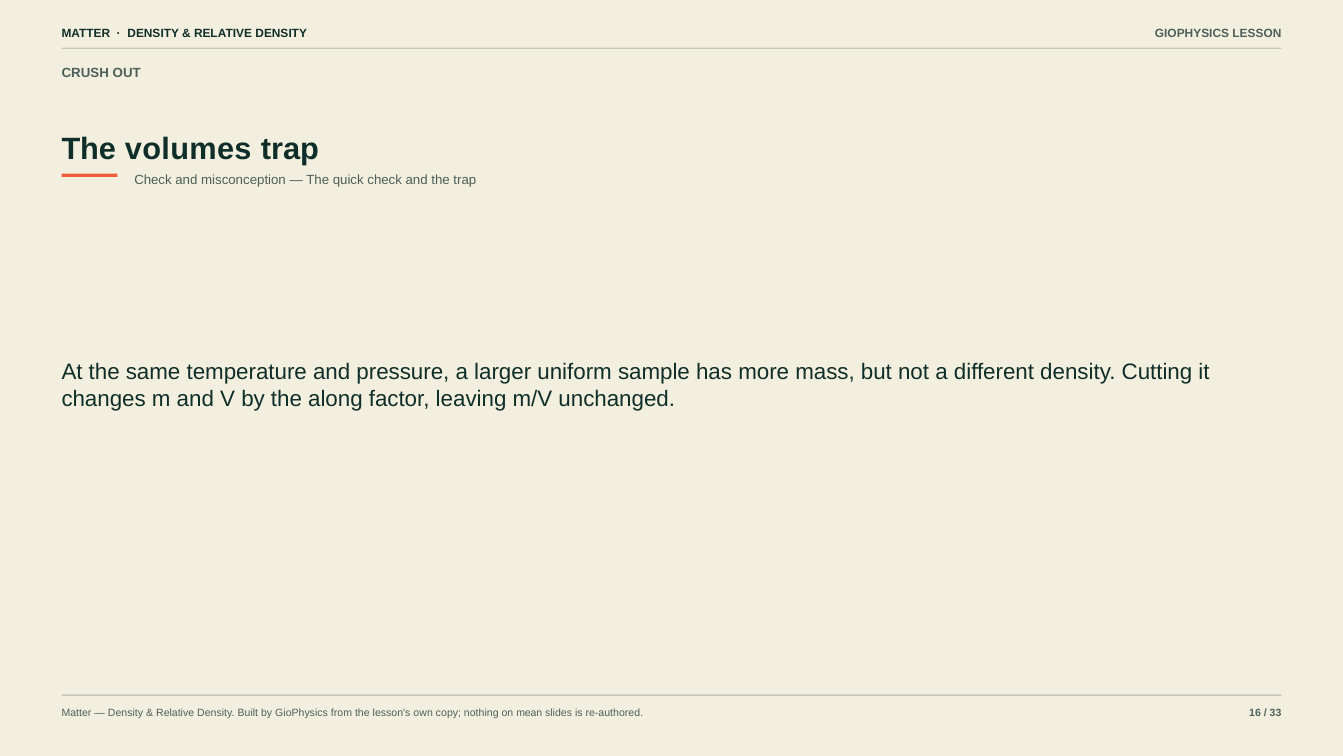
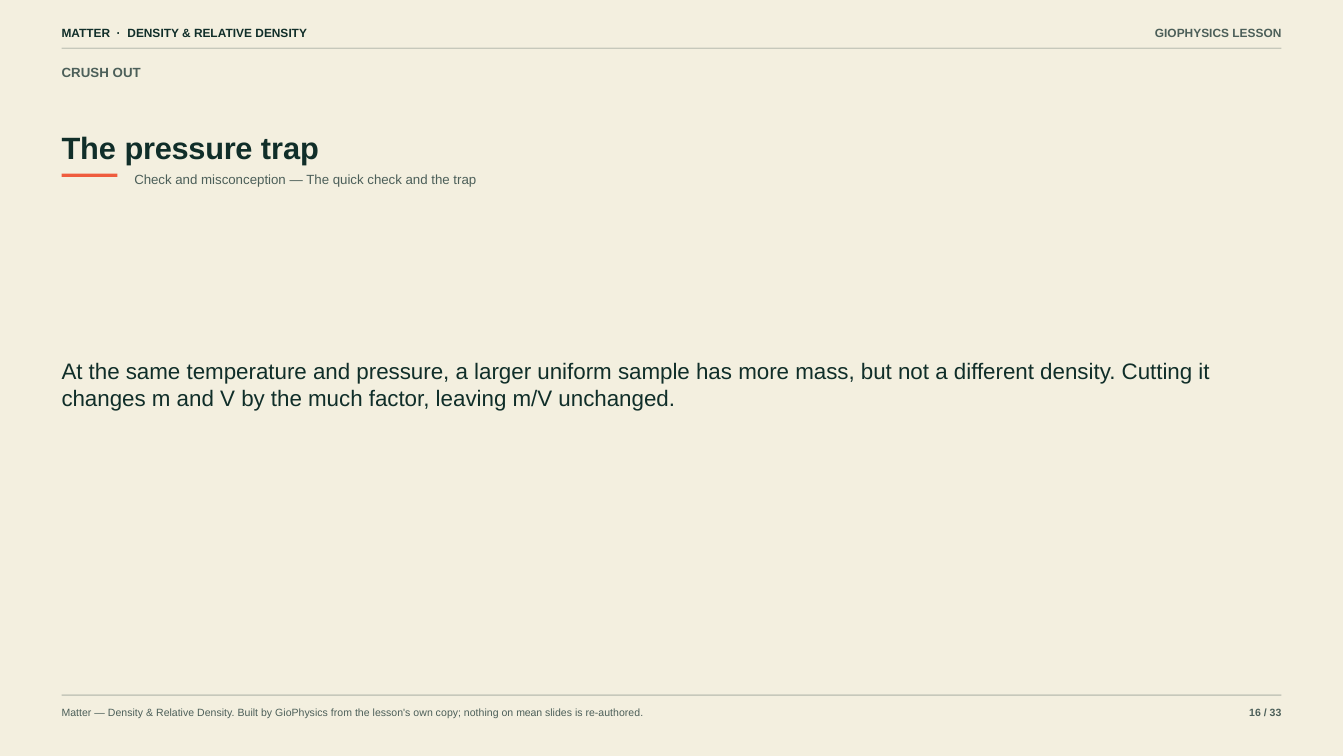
The volumes: volumes -> pressure (189, 149)
along: along -> much (335, 399)
